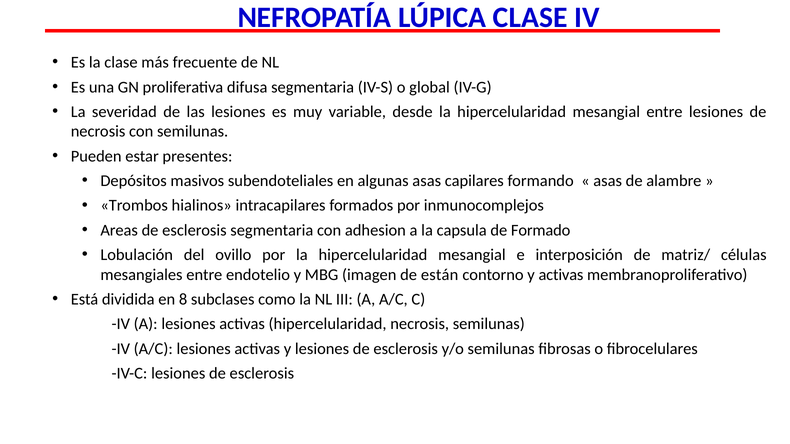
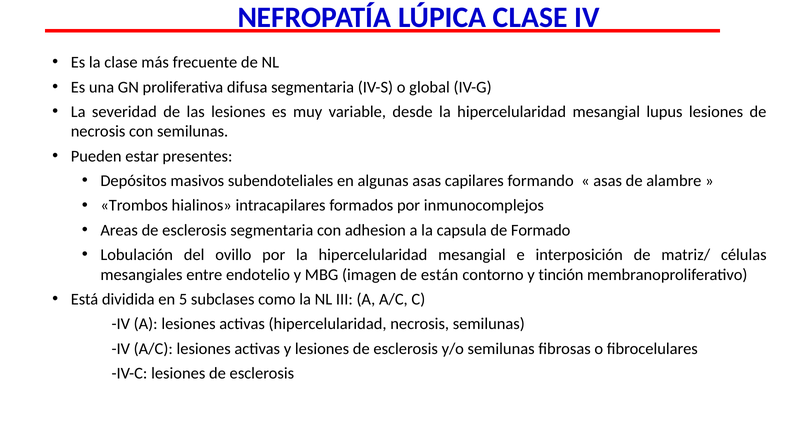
mesangial entre: entre -> lupus (664, 112)
y activas: activas -> tinción (561, 275)
8: 8 -> 5 (183, 300)
